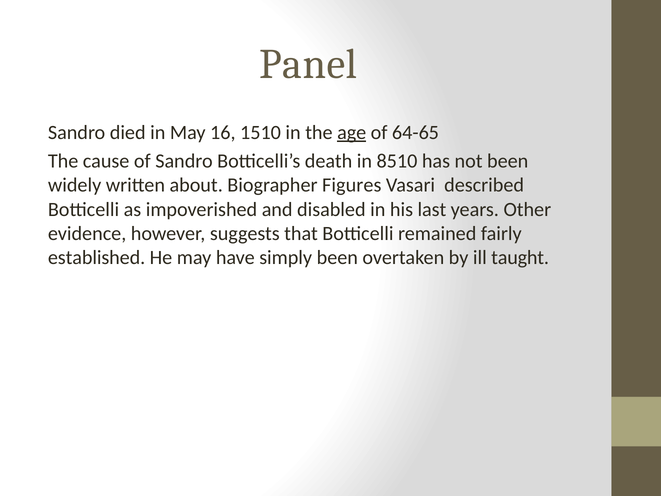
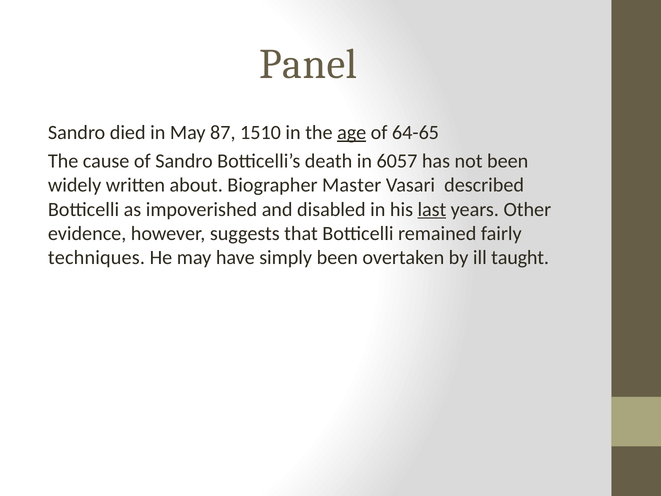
16: 16 -> 87 (223, 133)
8510: 8510 -> 6057 (397, 161)
Figures: Figures -> Master (352, 185)
last underline: none -> present (432, 209)
established: established -> techniques (96, 258)
